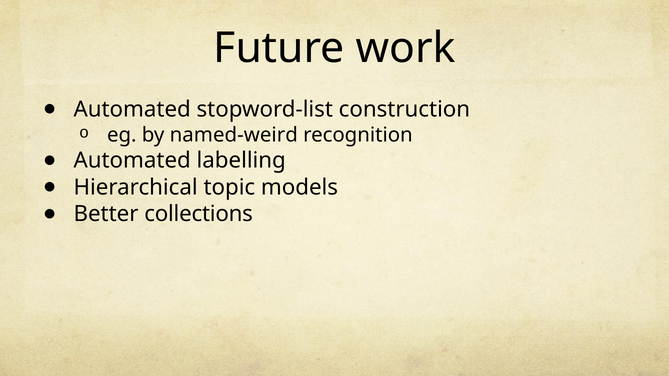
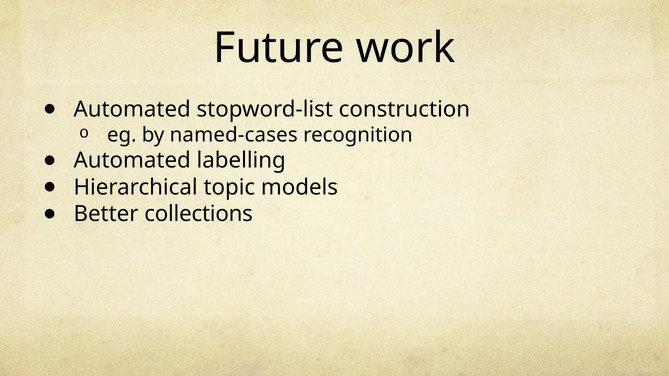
named-weird: named-weird -> named-cases (234, 135)
